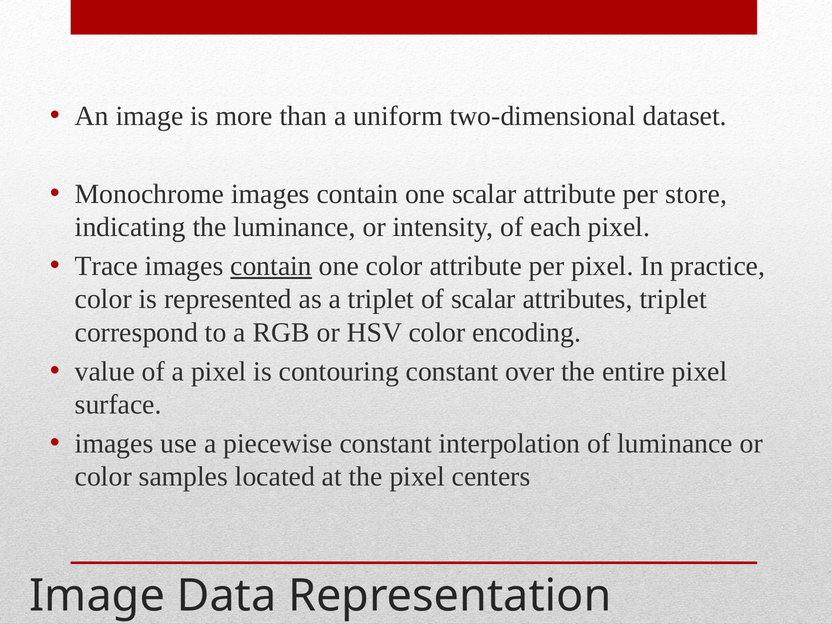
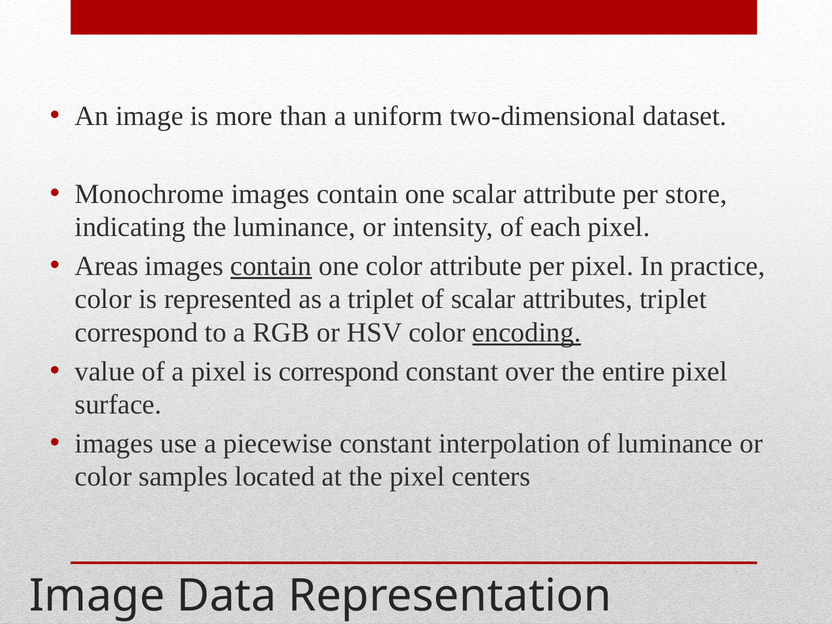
Trace: Trace -> Areas (107, 266)
encoding underline: none -> present (527, 333)
is contouring: contouring -> correspond (339, 371)
